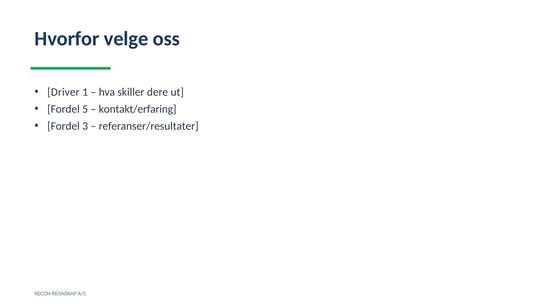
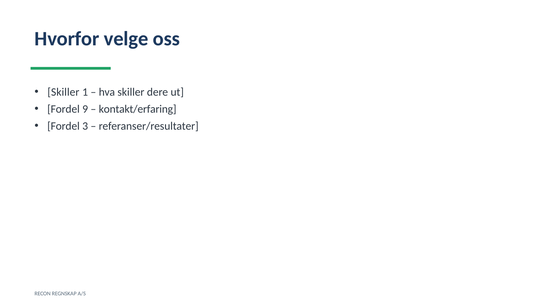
Driver: Driver -> Skiller (63, 92)
5: 5 -> 9 (85, 109)
